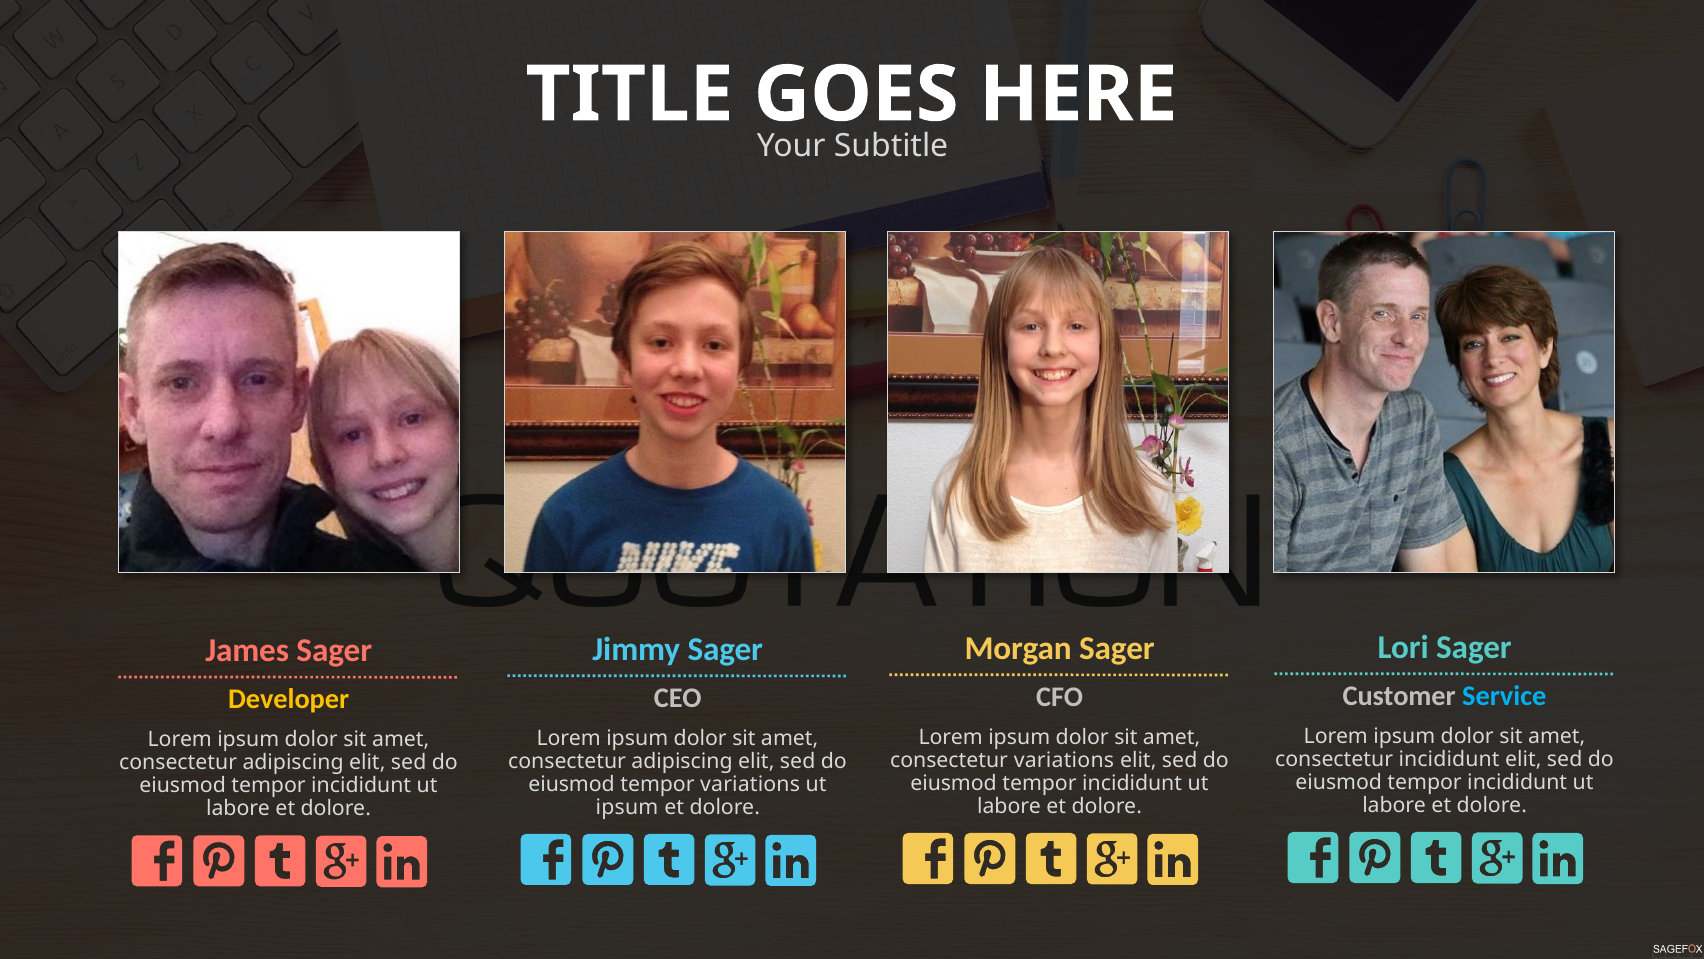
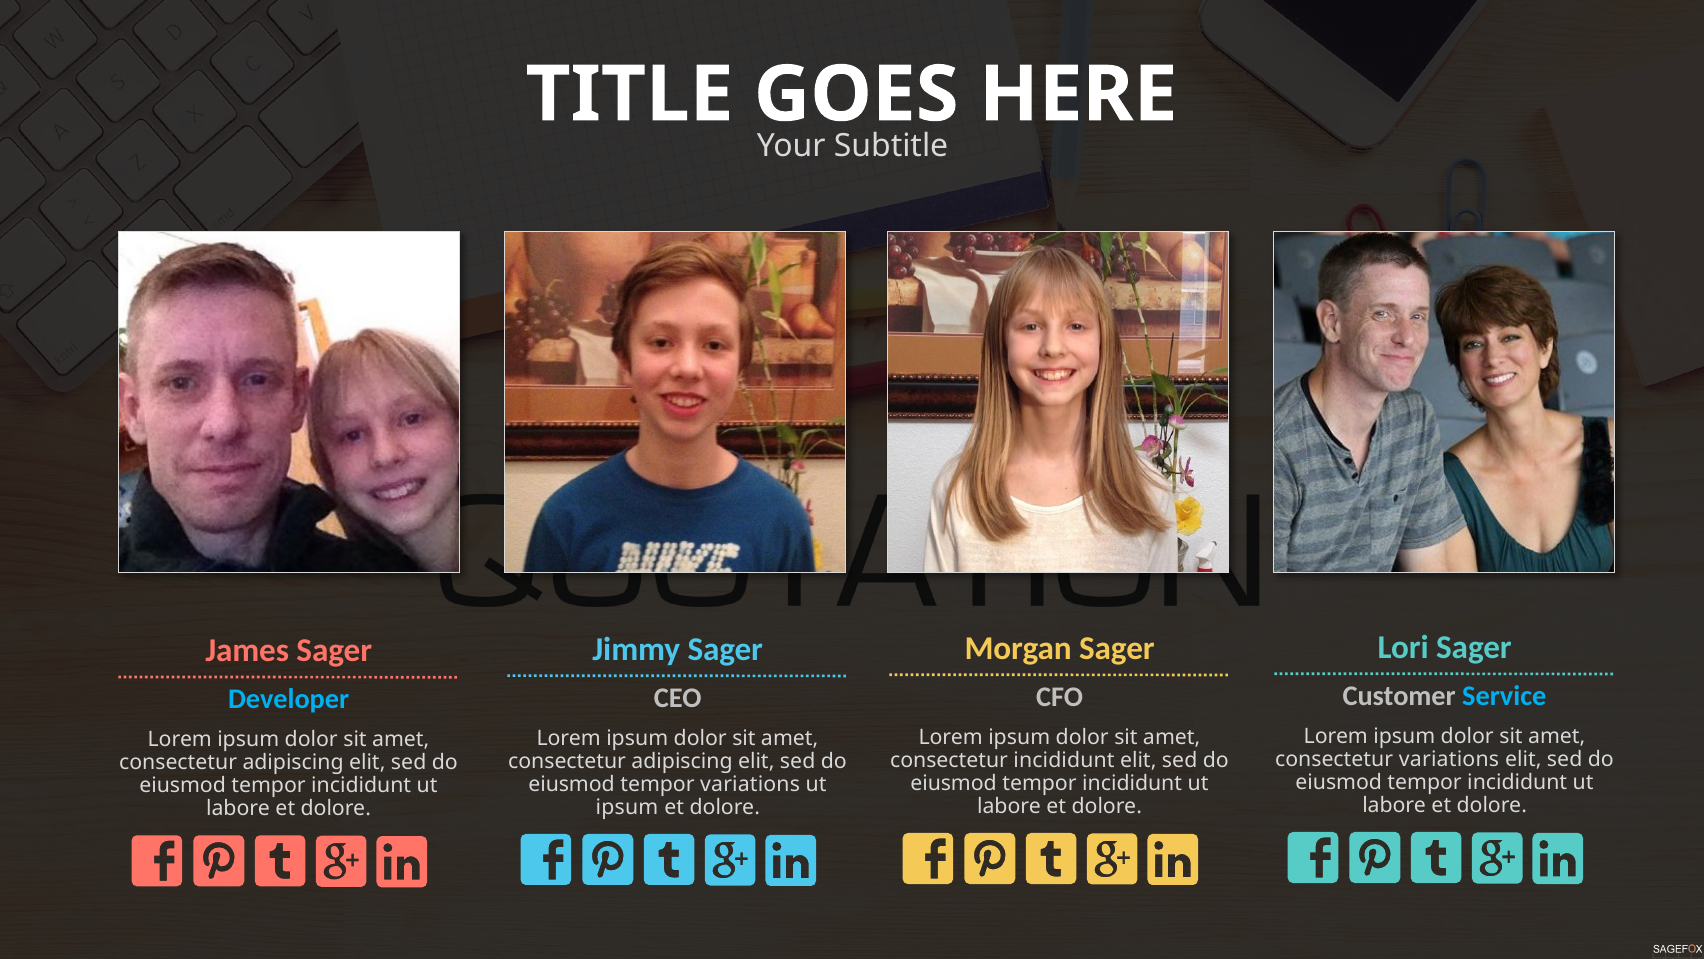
Developer colour: yellow -> light blue (289, 699)
consectetur incididunt: incididunt -> variations (1449, 759)
consectetur variations: variations -> incididunt (1064, 760)
